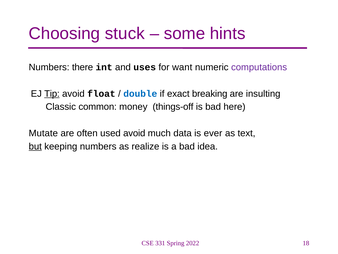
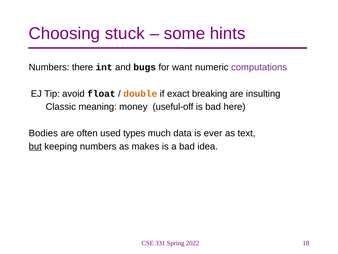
uses: uses -> bugs (145, 67)
Tip underline: present -> none (52, 93)
double colour: blue -> orange (140, 93)
common: common -> meaning (98, 107)
things-off: things-off -> useful-off (173, 107)
Mutate: Mutate -> Bodies (43, 133)
used avoid: avoid -> types (134, 133)
realize: realize -> makes (145, 146)
